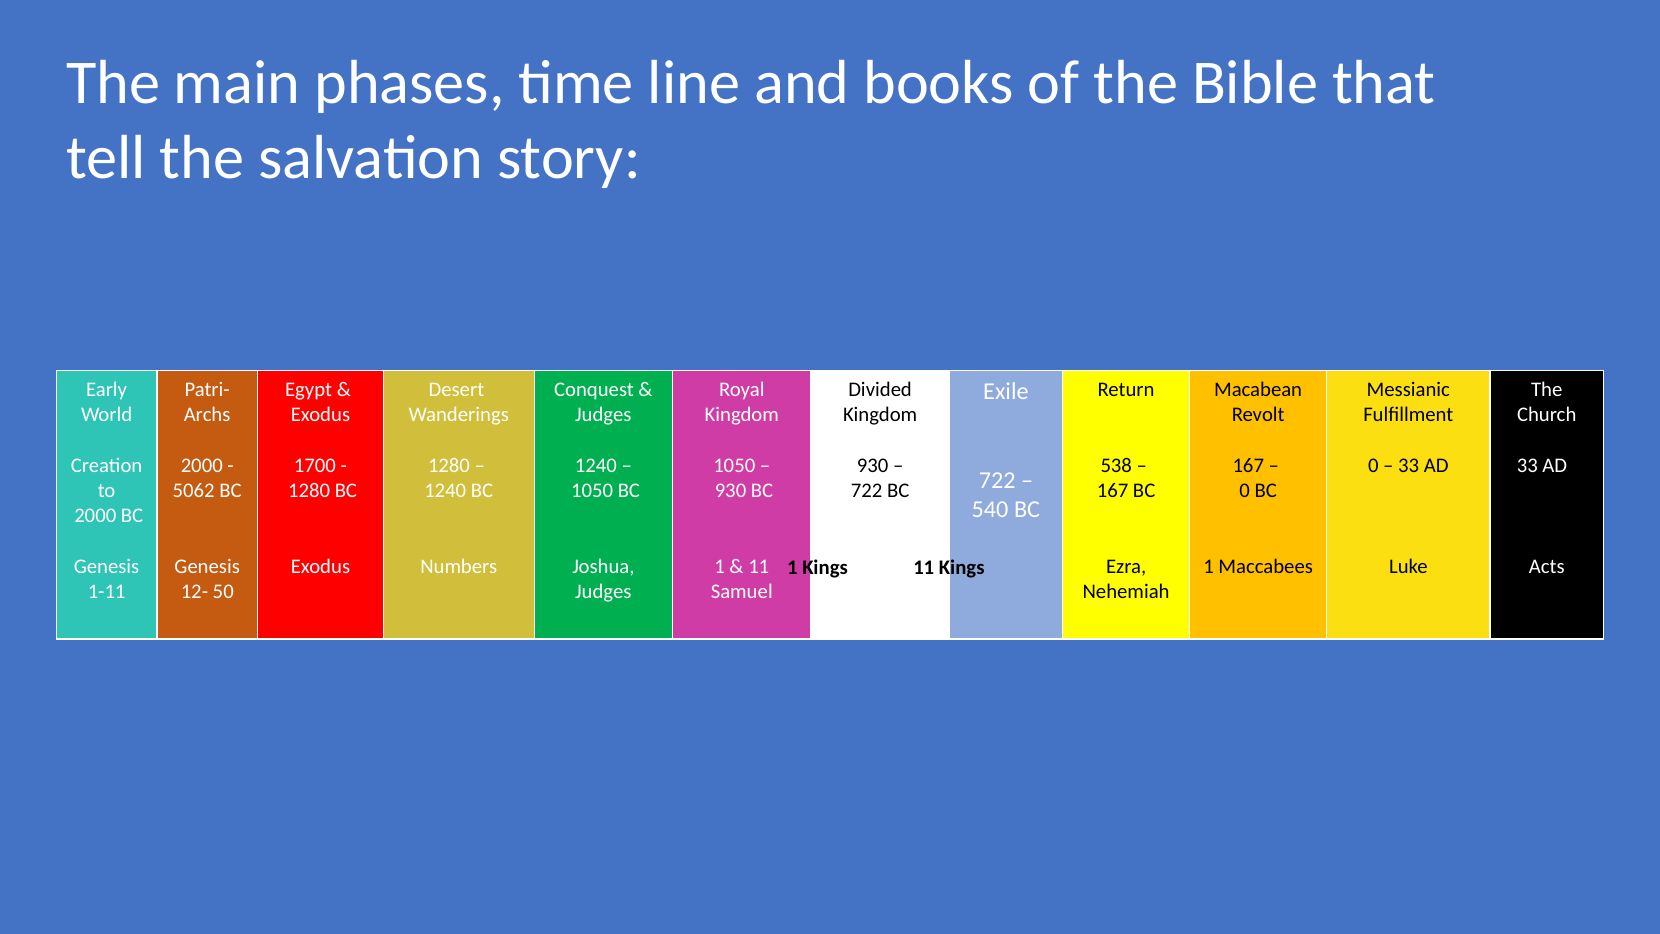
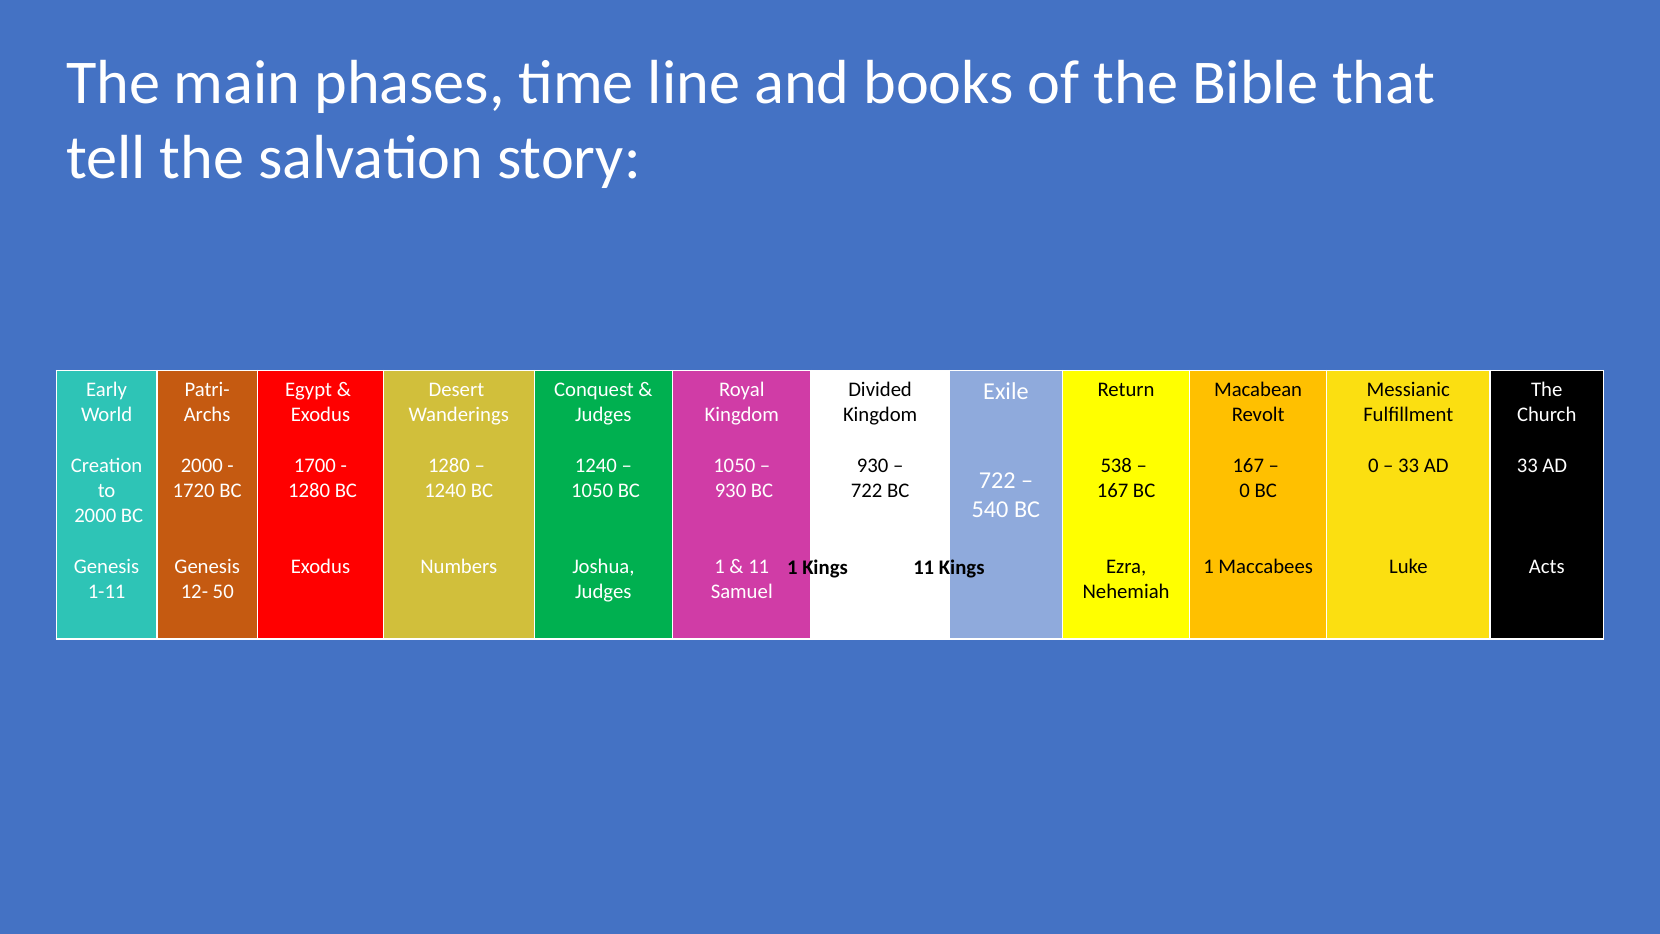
5062: 5062 -> 1720 (194, 491)
